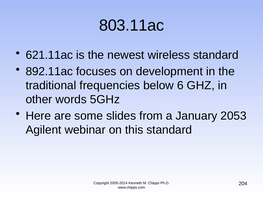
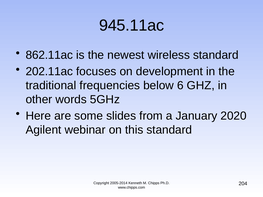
803.11ac: 803.11ac -> 945.11ac (132, 25)
621.11ac: 621.11ac -> 862.11ac (49, 55)
892.11ac: 892.11ac -> 202.11ac (49, 72)
2053: 2053 -> 2020 (234, 116)
